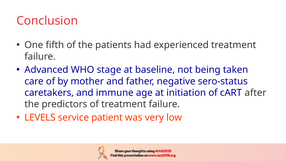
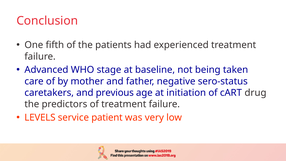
immune: immune -> previous (115, 93)
after: after -> drug (256, 93)
